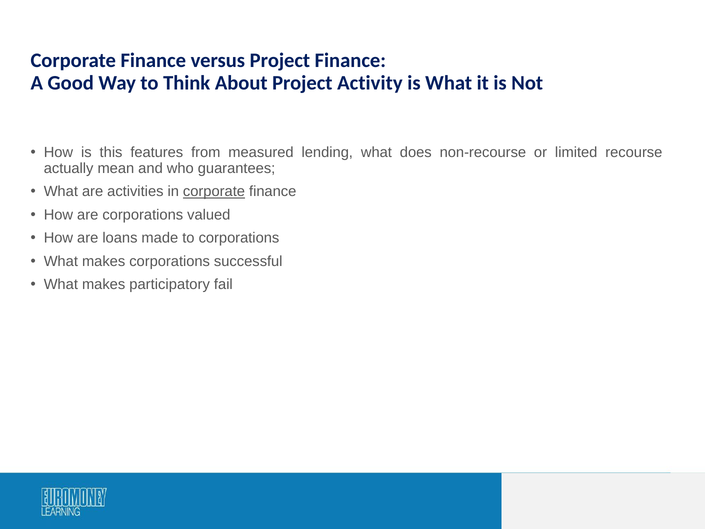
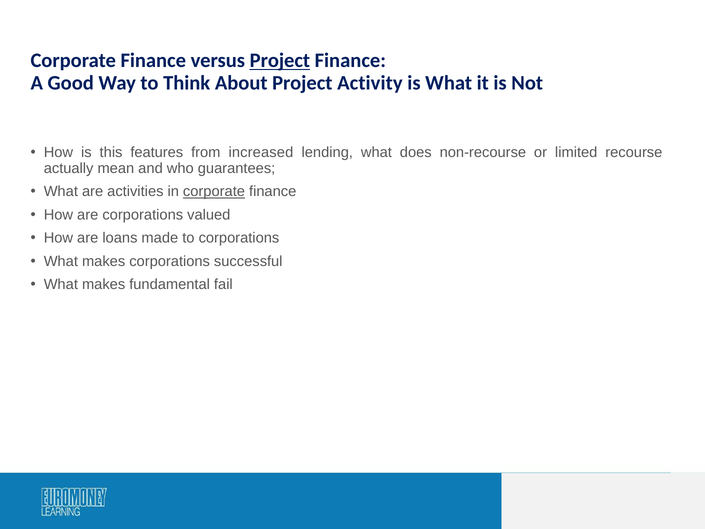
Project underline: none -> present (280, 61)
measured: measured -> increased (261, 152)
participatory: participatory -> fundamental (170, 284)
